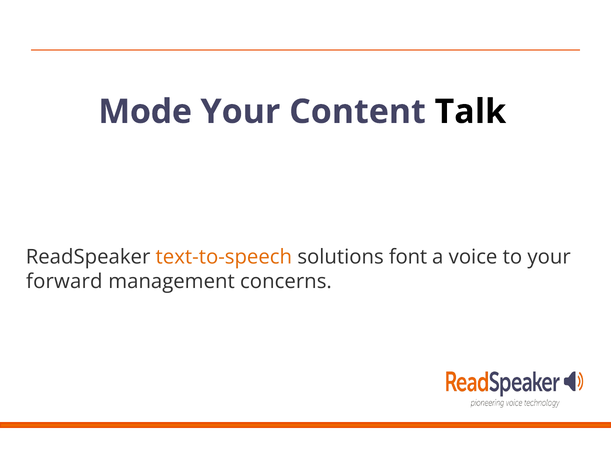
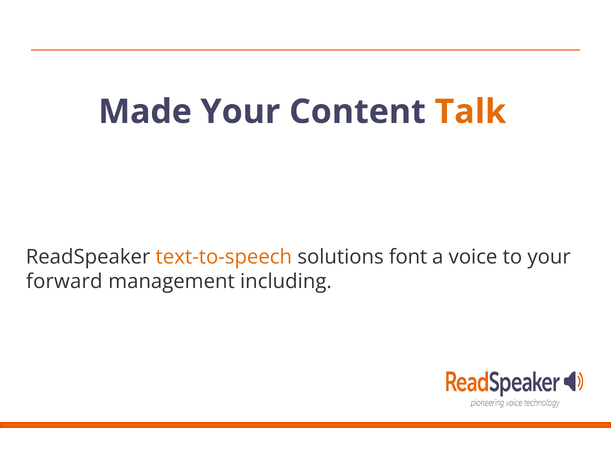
Mode: Mode -> Made (145, 112)
Talk colour: black -> orange (470, 112)
concerns: concerns -> including (286, 282)
